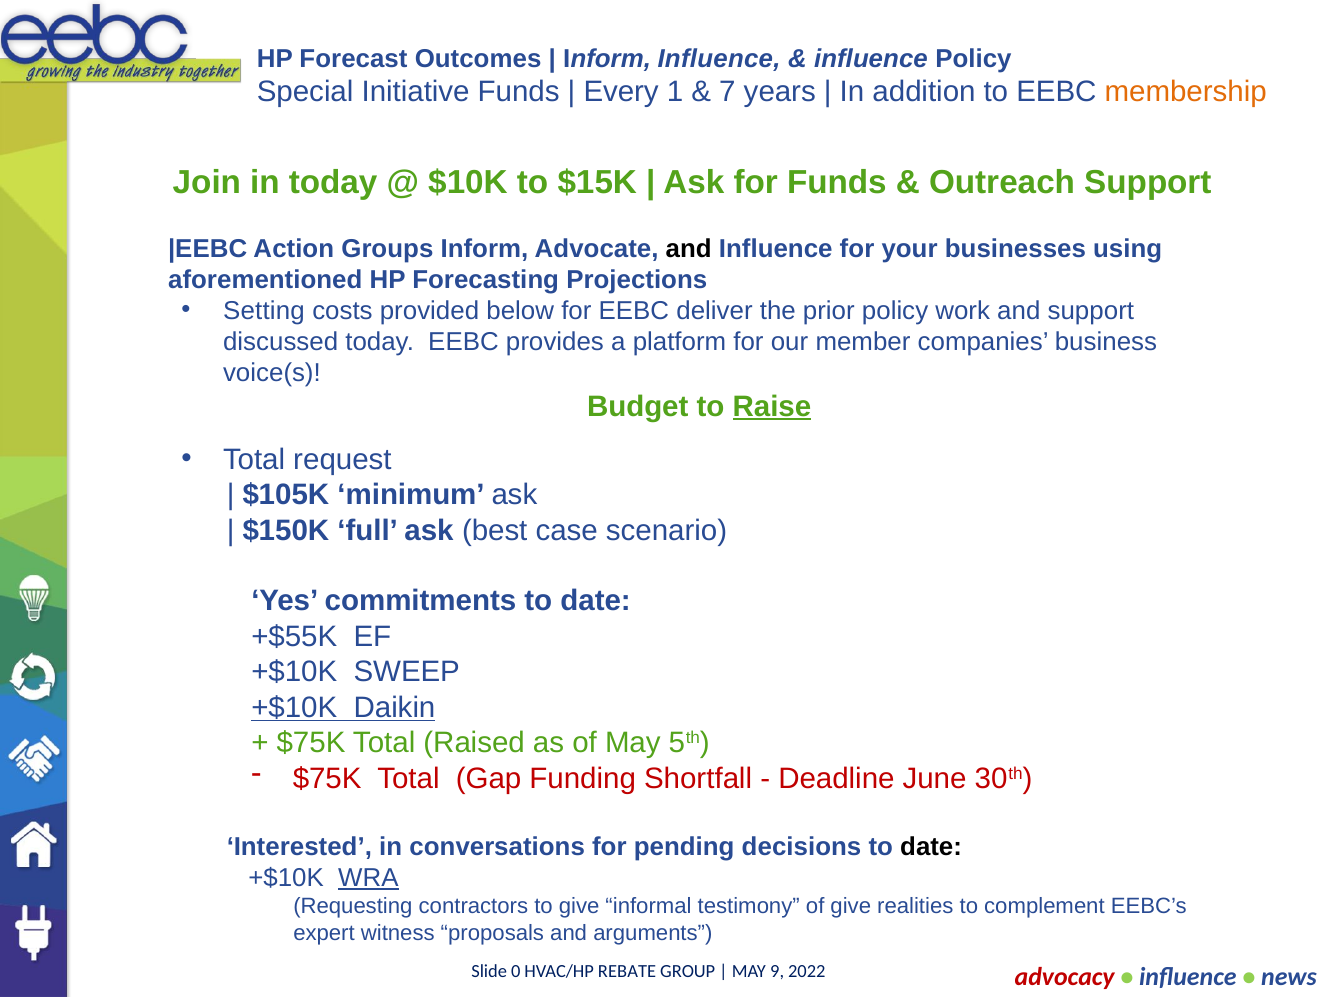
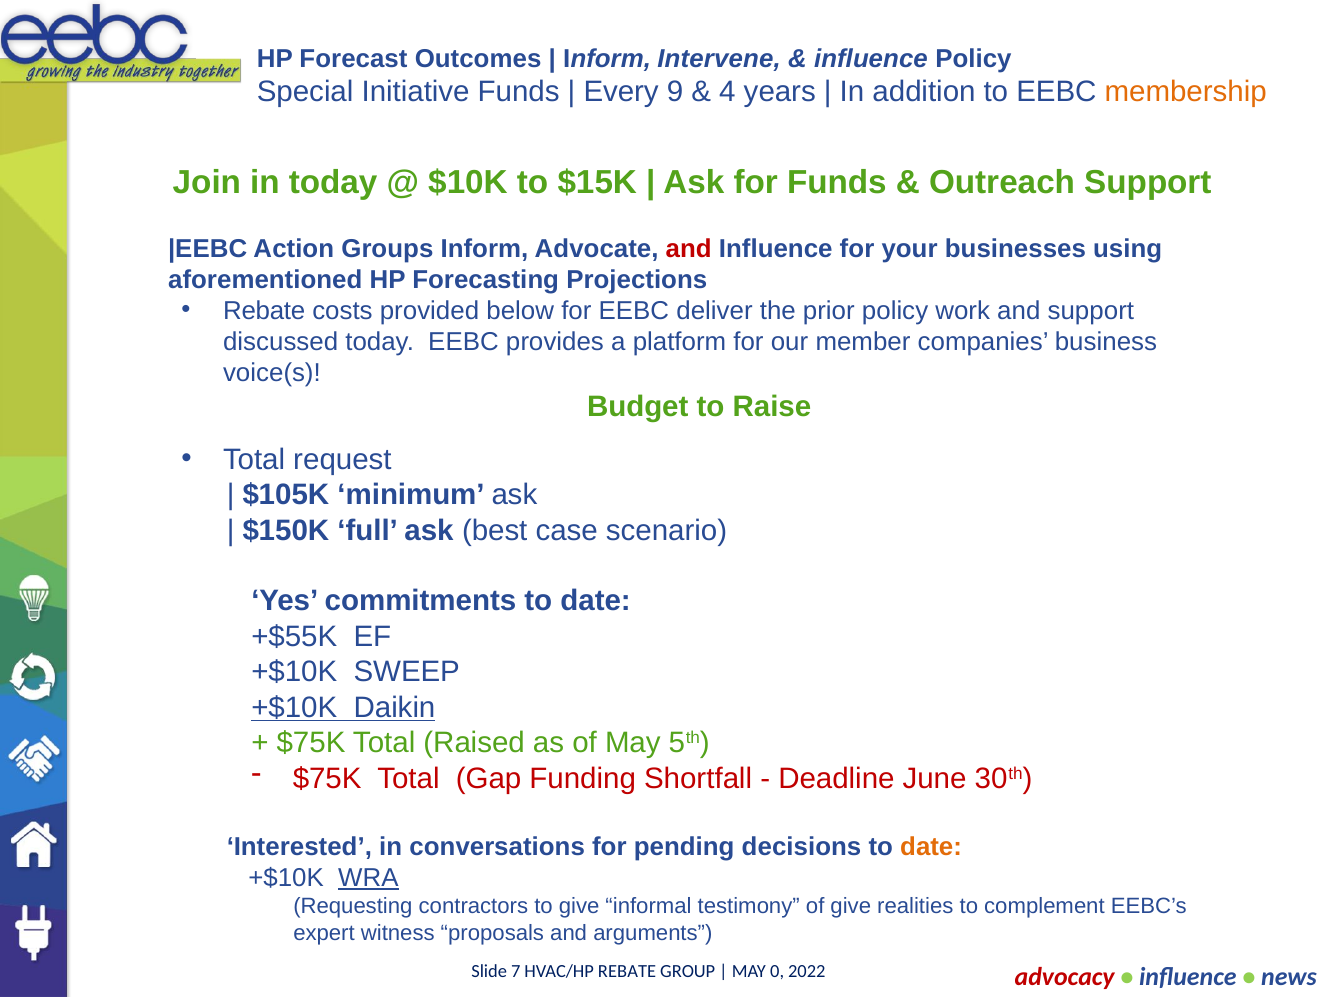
Inform Influence: Influence -> Intervene (719, 59)
1: 1 -> 9 (675, 92)
7: 7 -> 4 (727, 92)
and colour: black -> red (689, 249)
Setting: Setting -> Rebate (264, 311)
Raise underline: present -> none (772, 407)
date colour: black -> orange (931, 847)
0: 0 -> 7 (516, 972)
9: 9 -> 0 (777, 972)
